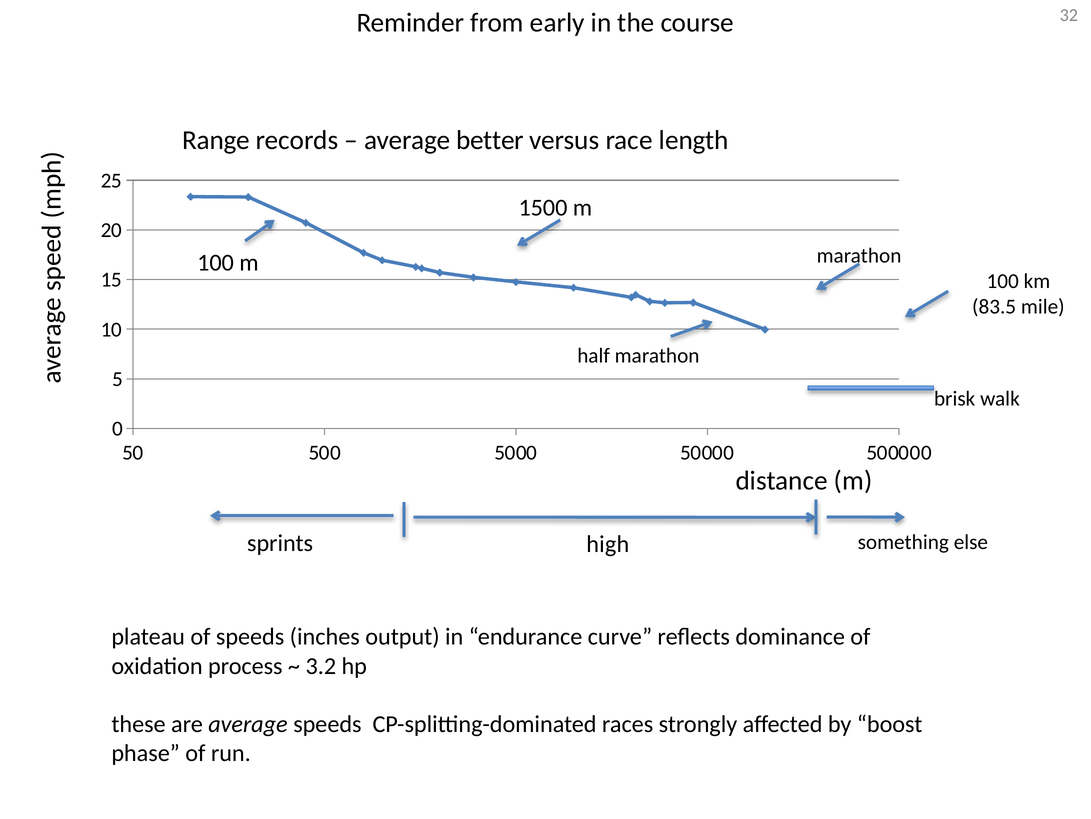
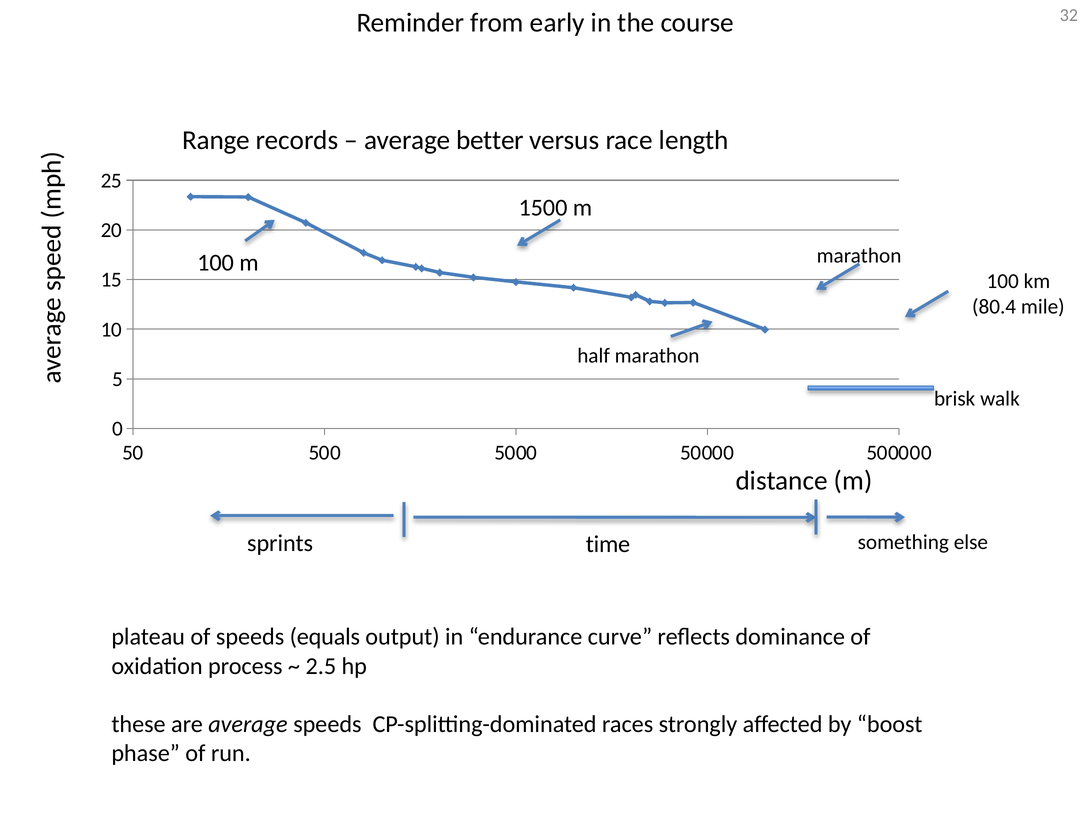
83.5: 83.5 -> 80.4 (994, 307)
high: high -> time (608, 544)
inches: inches -> equals (325, 636)
3.2: 3.2 -> 2.5 (321, 665)
